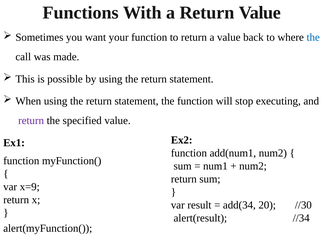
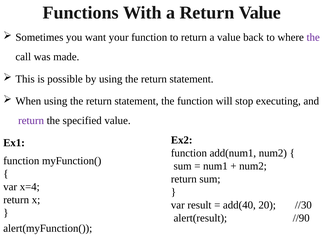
the colour: blue -> purple (313, 37)
x=9: x=9 -> x=4 (30, 187)
add(34: add(34 -> add(40 (239, 205)
//34: //34 -> //90 (301, 218)
